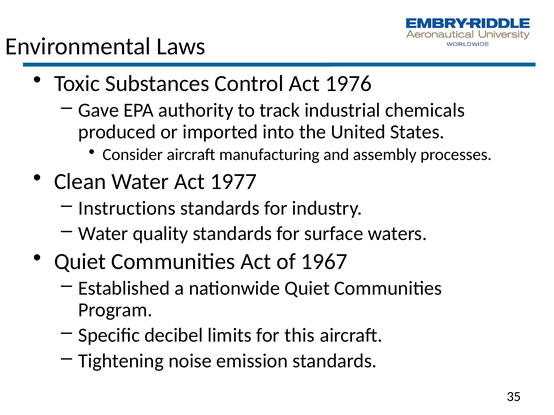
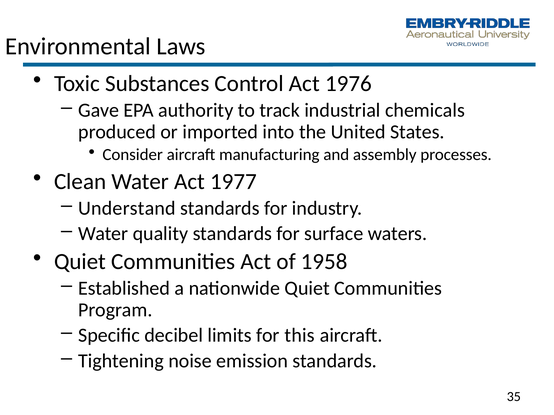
Instructions: Instructions -> Understand (127, 208)
1967: 1967 -> 1958 (324, 262)
